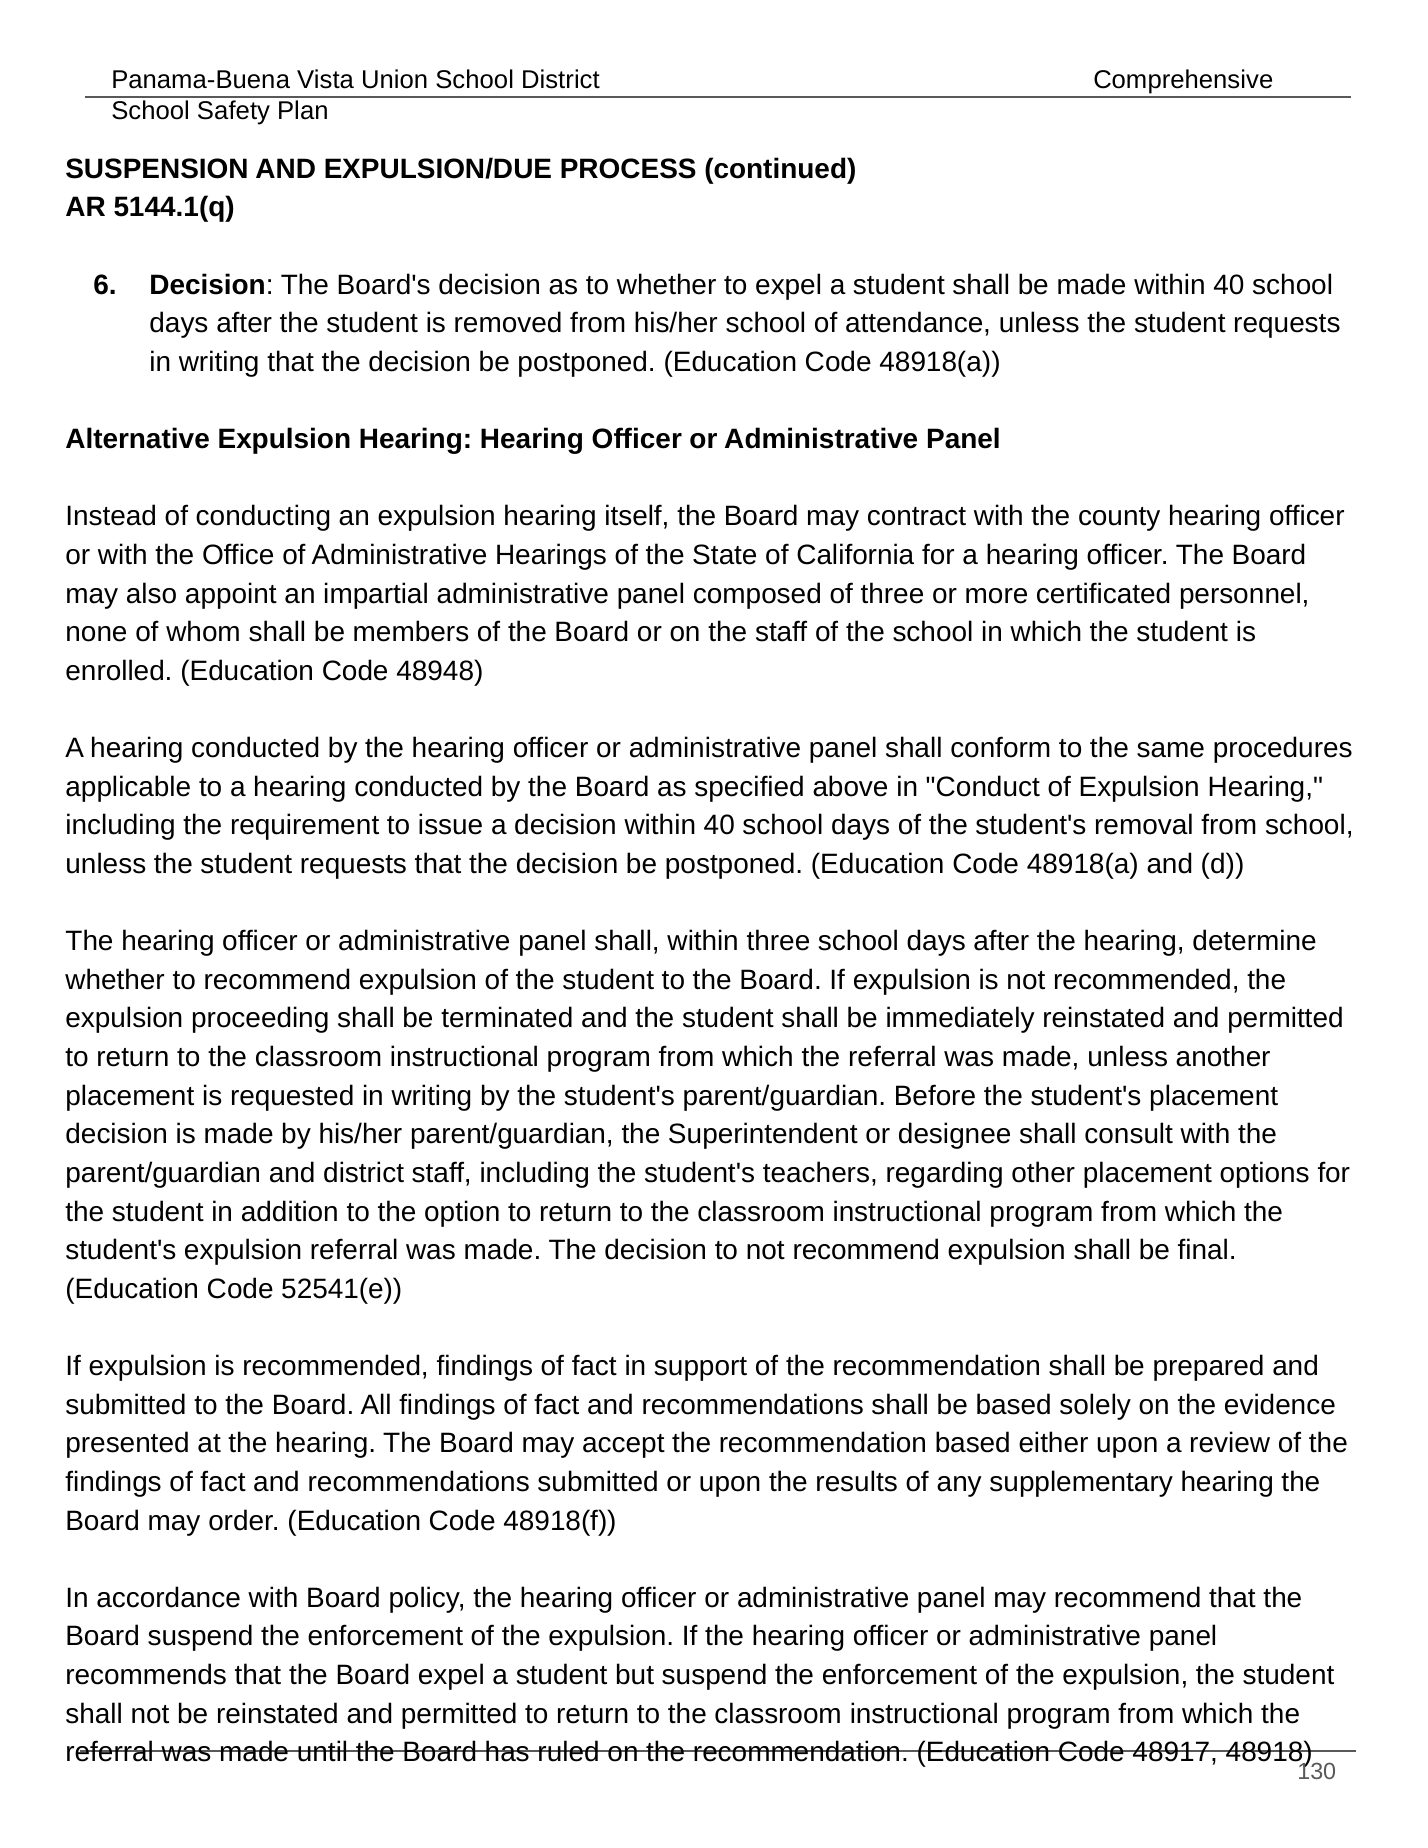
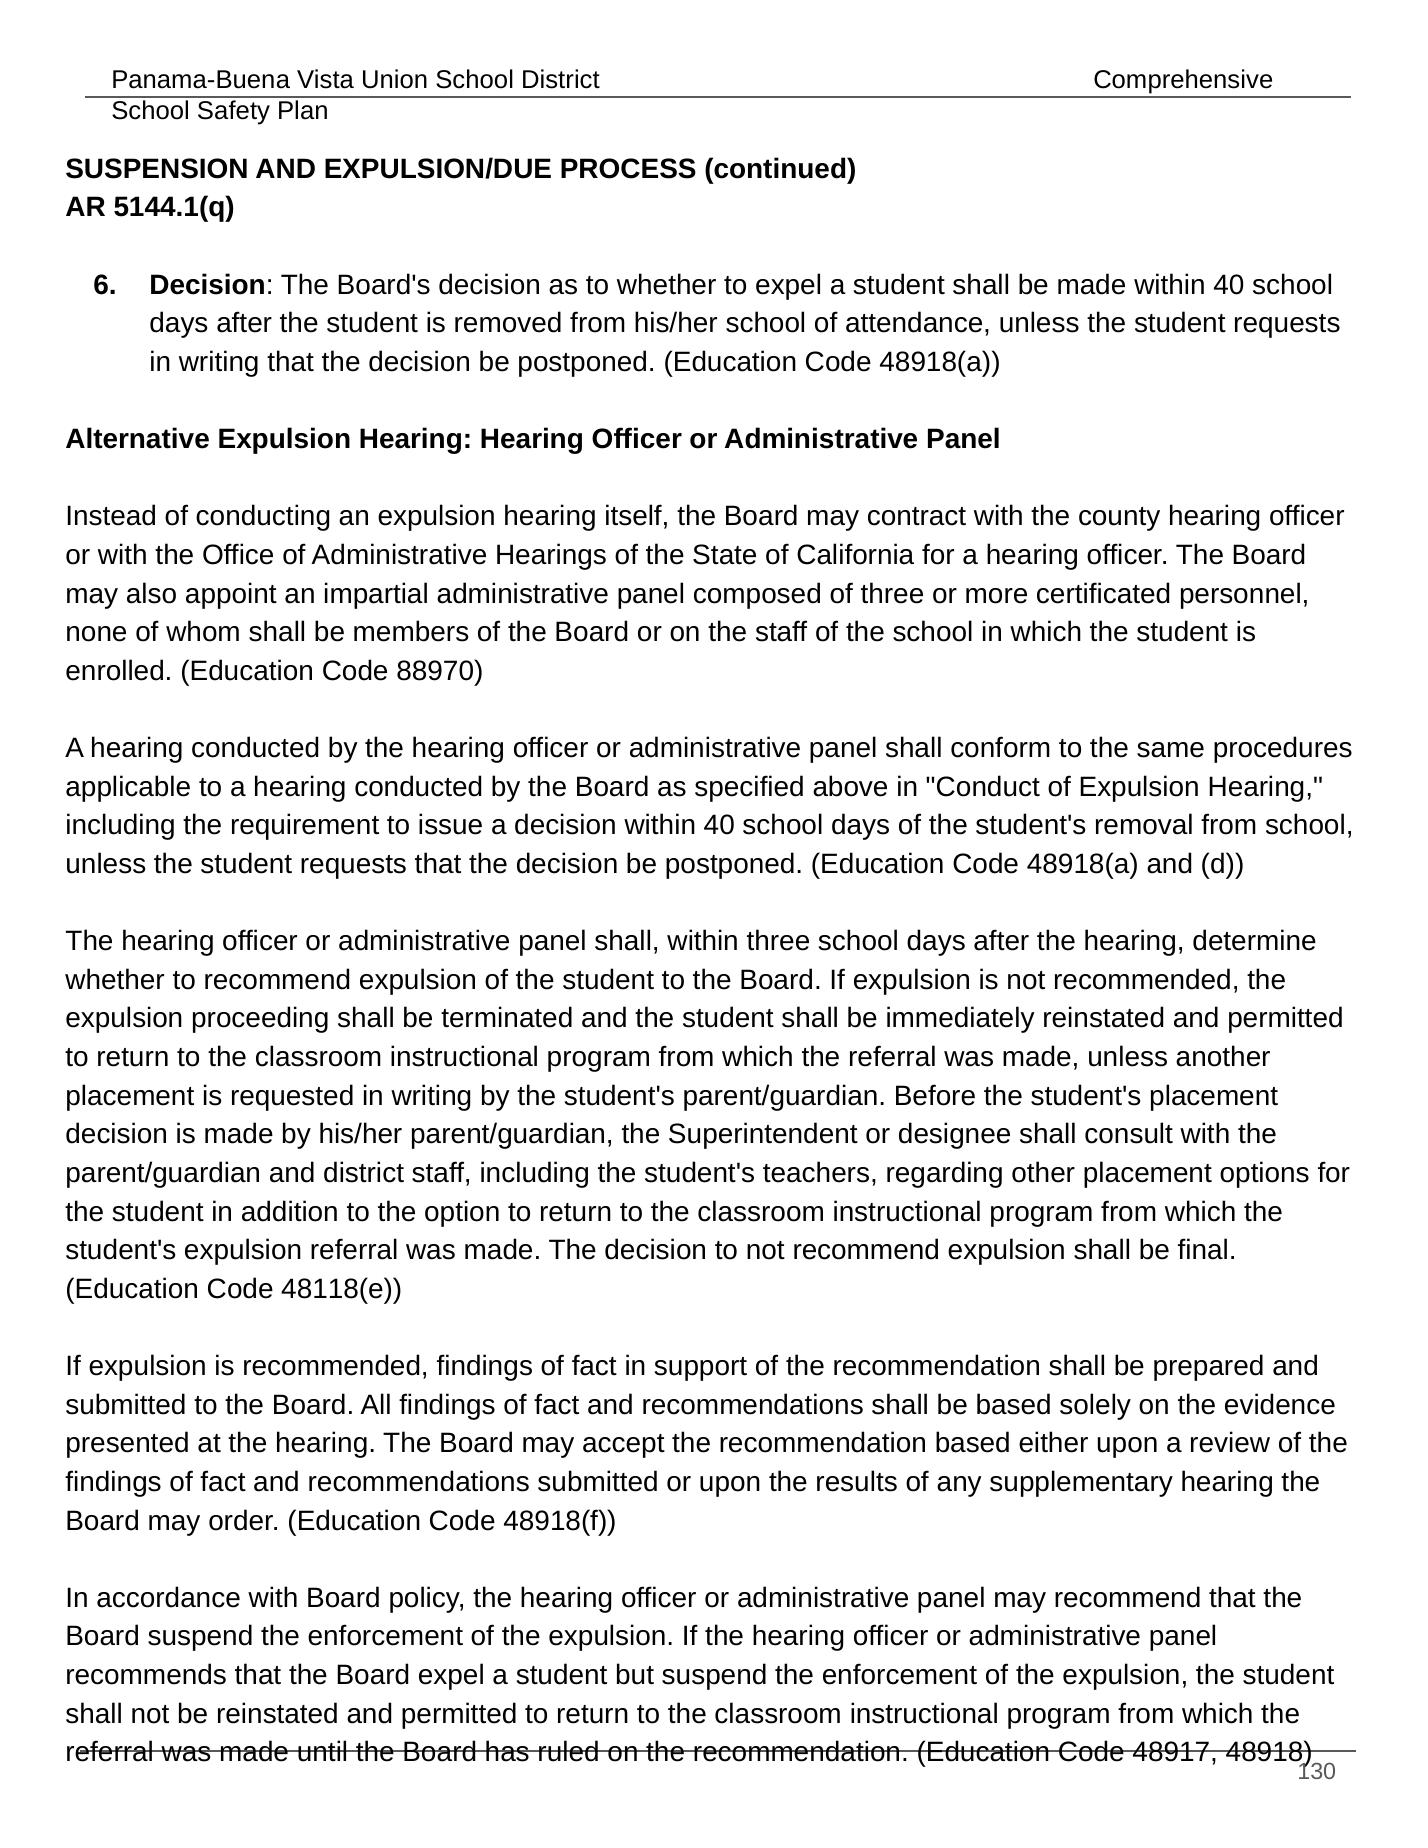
48948: 48948 -> 88970 (440, 671)
52541(e: 52541(e -> 48118(e (342, 1289)
